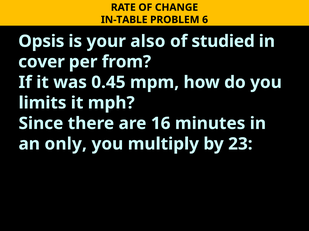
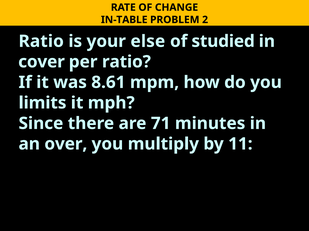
6: 6 -> 2 (205, 20)
Opsis: Opsis -> Ratio (41, 41)
also: also -> else (148, 41)
per from: from -> ratio (126, 62)
0.45: 0.45 -> 8.61 (108, 83)
16: 16 -> 71 (161, 124)
only: only -> over (66, 144)
23: 23 -> 11 (240, 144)
